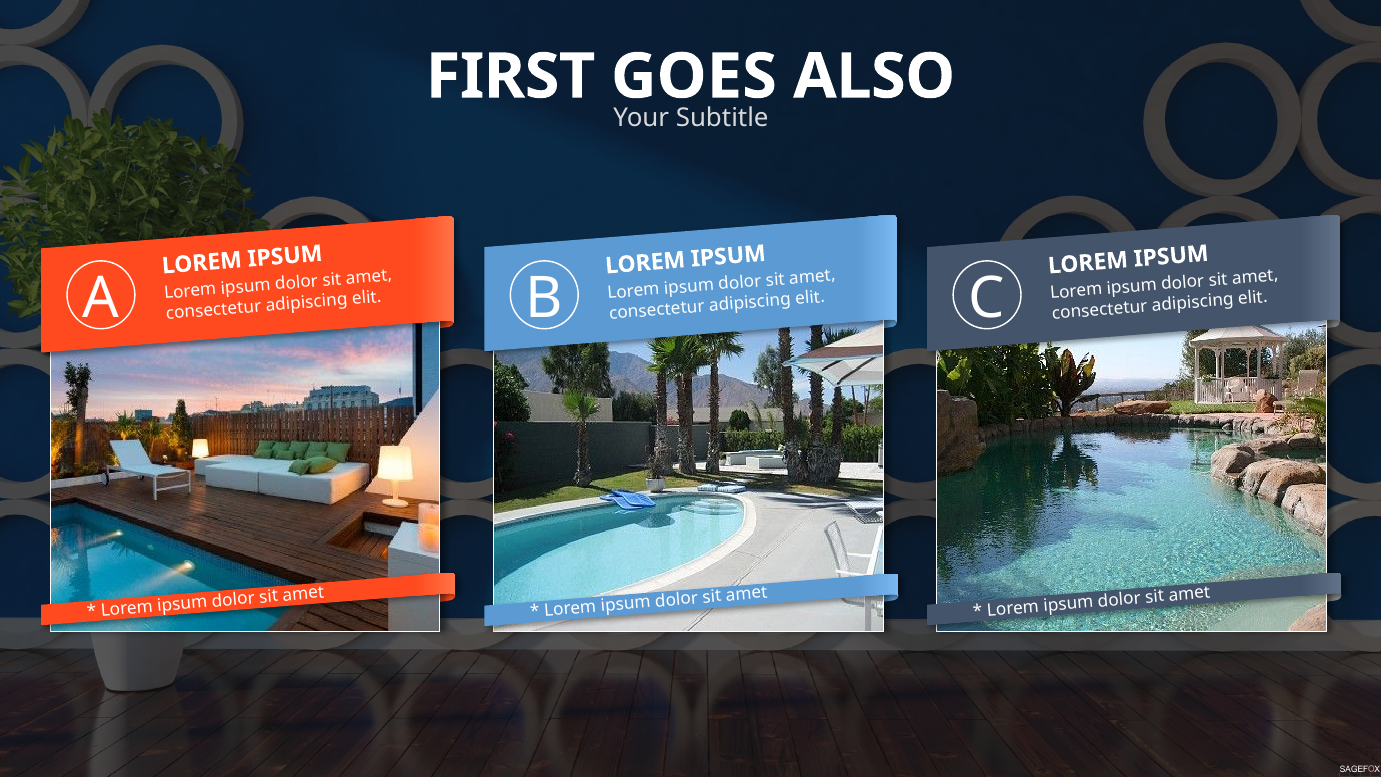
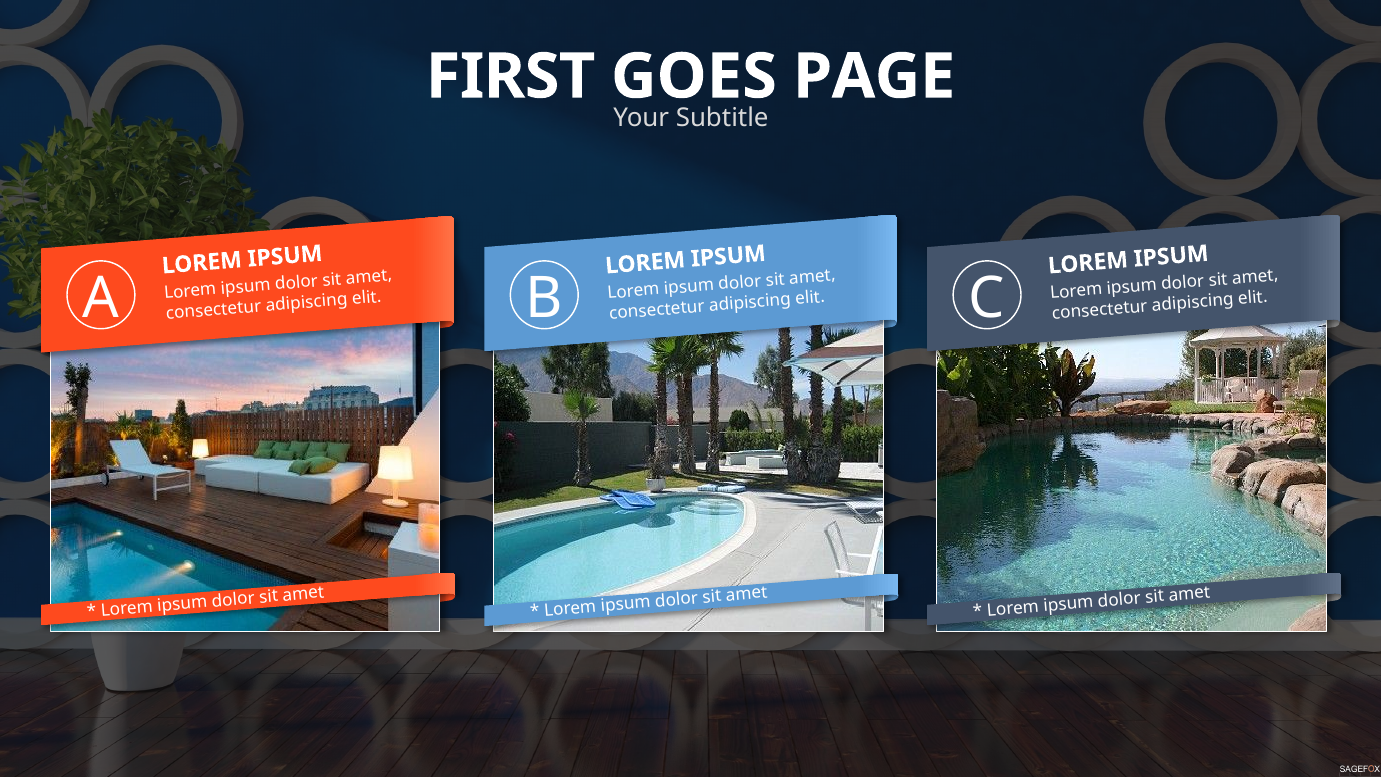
ALSO: ALSO -> PAGE (874, 77)
